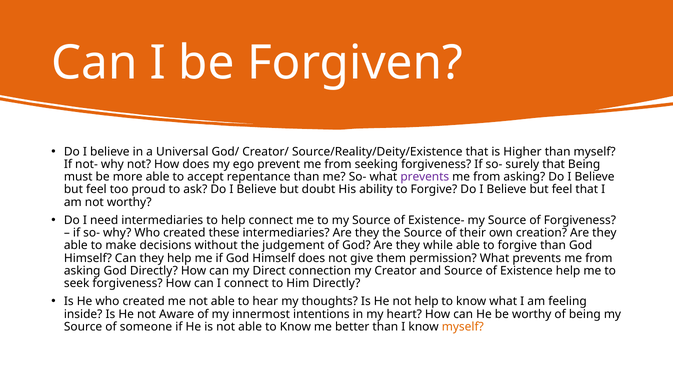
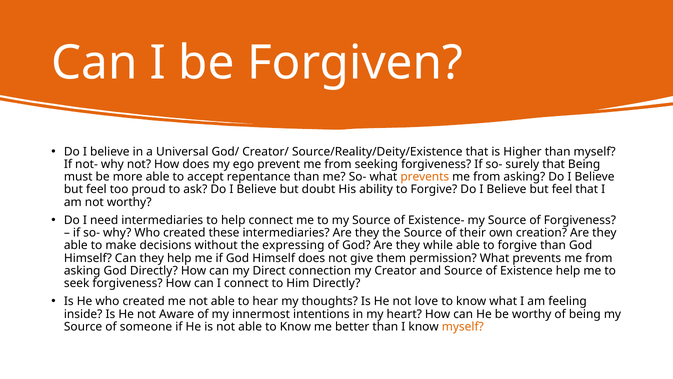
prevents colour: purple -> orange (425, 177)
judgement: judgement -> expressing (293, 245)
not help: help -> love (426, 301)
